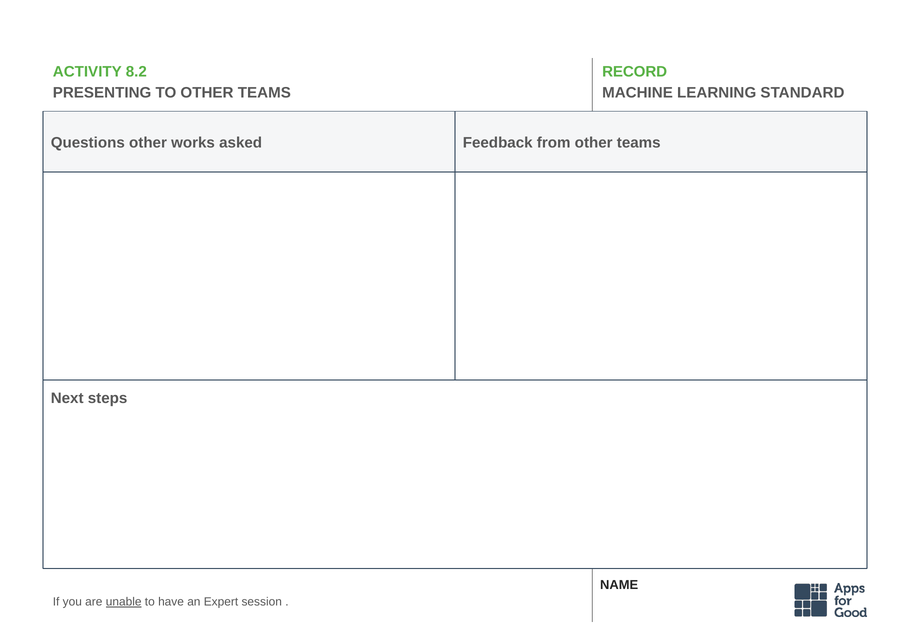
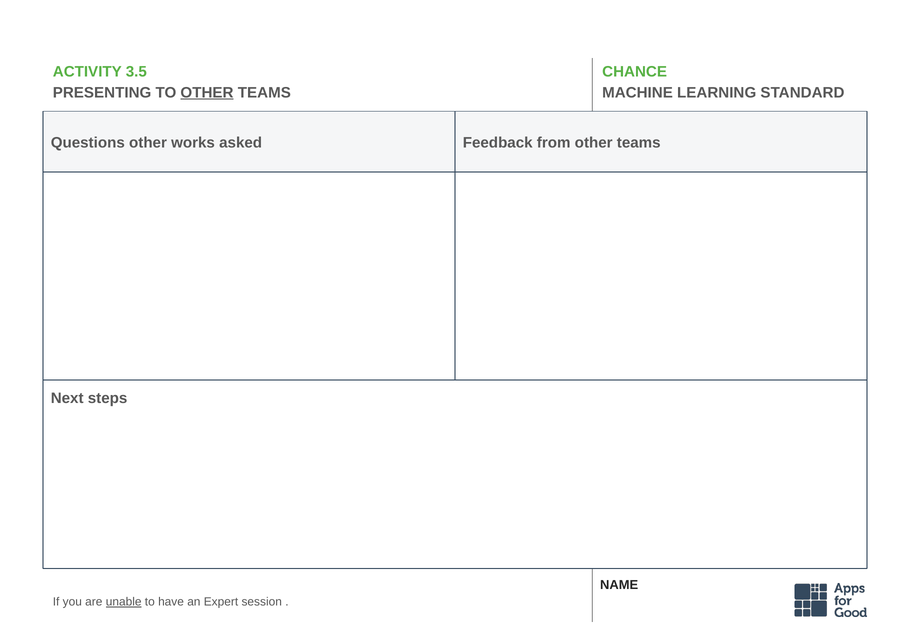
8.2: 8.2 -> 3.5 (136, 72)
RECORD: RECORD -> CHANCE (635, 72)
OTHER underline: none -> present (207, 93)
